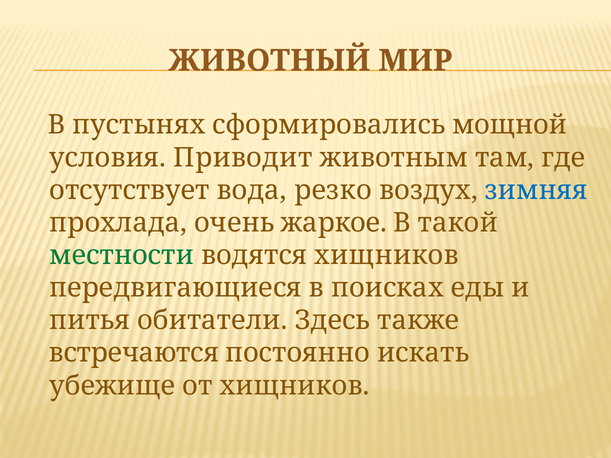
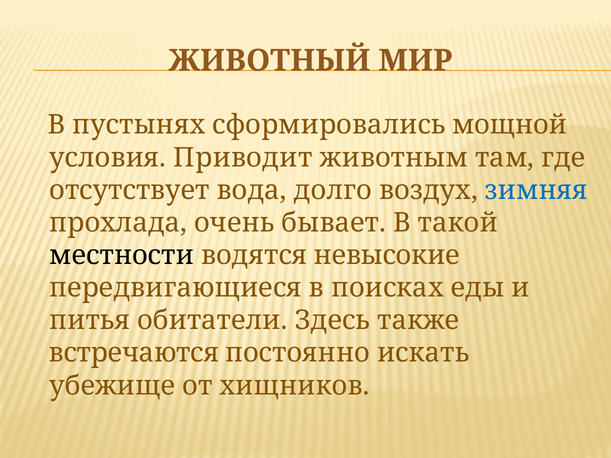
резко: резко -> долго (333, 190)
жаркое: жаркое -> бывает (334, 223)
местности colour: green -> black (122, 255)
водятся хищников: хищников -> невысокие (387, 255)
